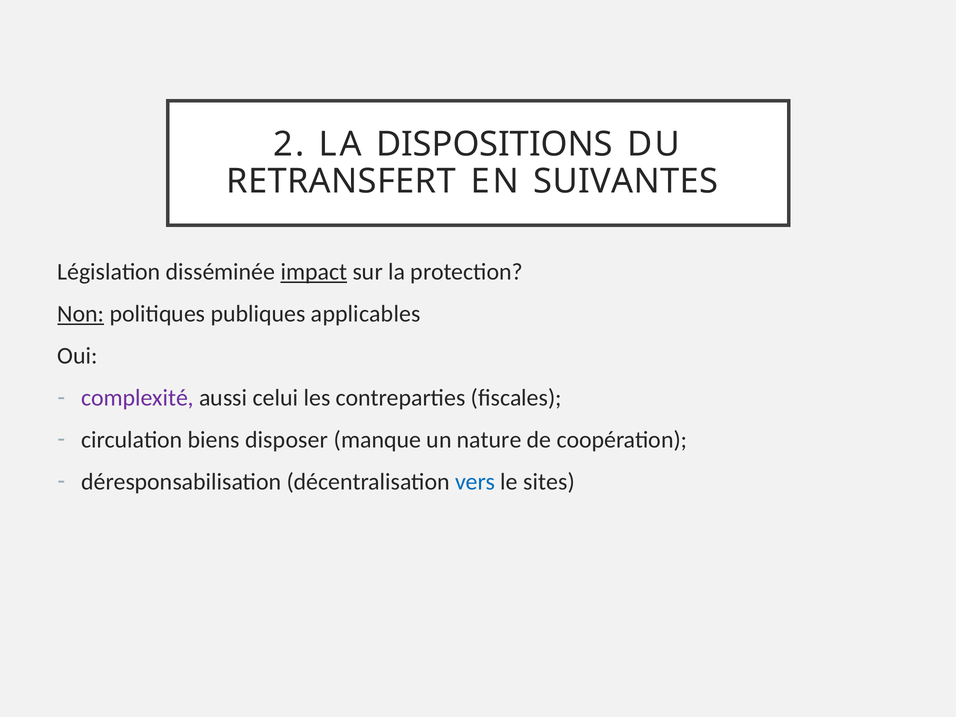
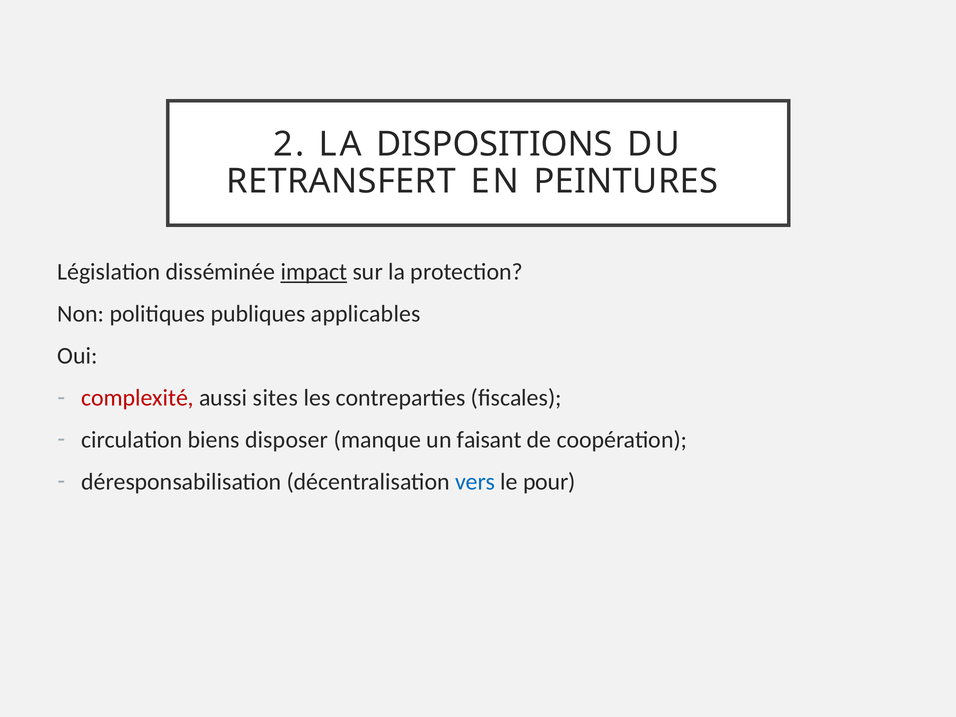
SUIVANTES: SUIVANTES -> PEINTURES (626, 181)
Non underline: present -> none (81, 314)
complexité colour: purple -> red (138, 398)
celui: celui -> sites (275, 398)
nature: nature -> faisant (489, 440)
sites: sites -> pour (549, 482)
